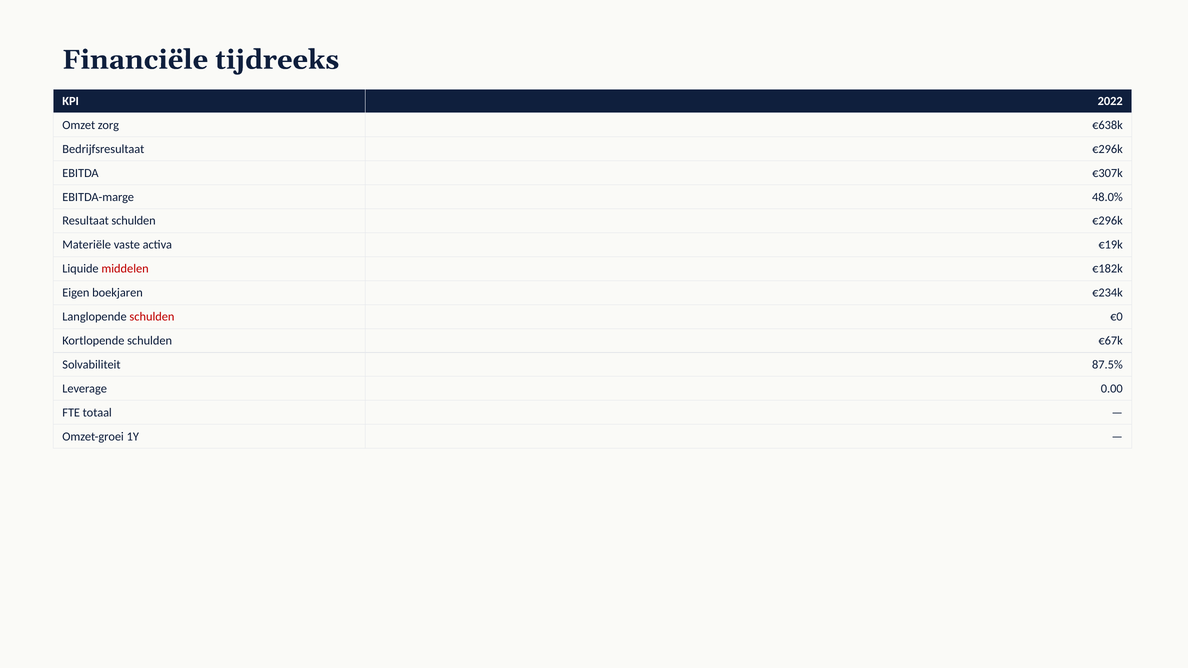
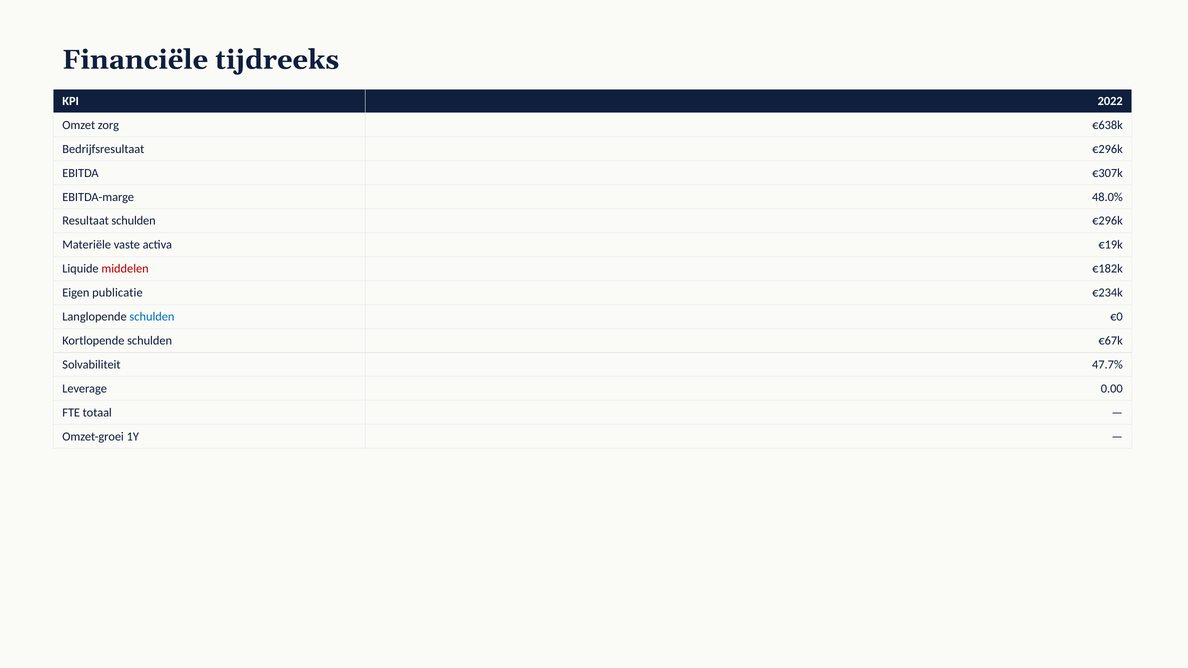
boekjaren: boekjaren -> publicatie (117, 293)
schulden colour: red -> blue (152, 317)
87.5%: 87.5% -> 47.7% (1107, 365)
